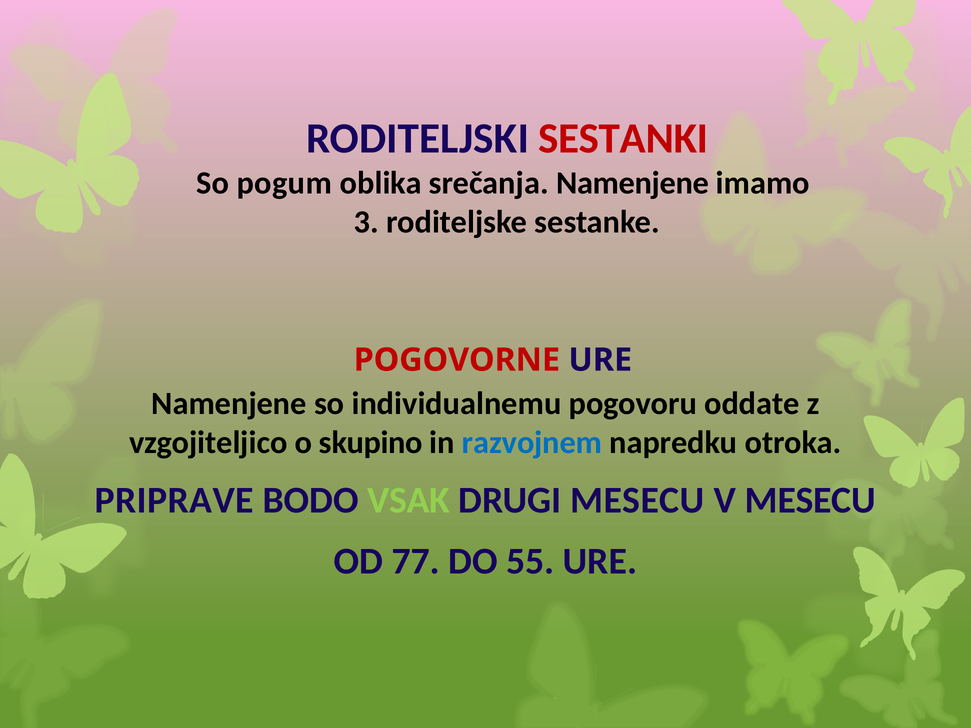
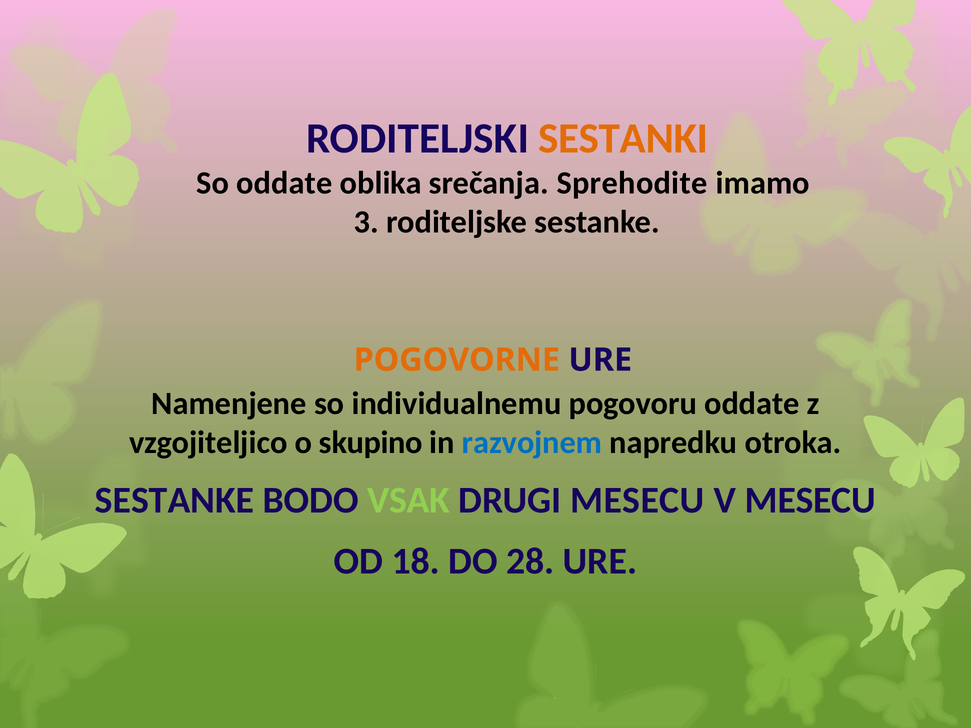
SESTANKI colour: red -> orange (623, 139)
So pogum: pogum -> oddate (284, 183)
srečanja Namenjene: Namenjene -> Sprehodite (632, 183)
POGOVORNE colour: red -> orange (457, 360)
PRIPRAVE: PRIPRAVE -> SESTANKE (175, 501)
77: 77 -> 18 (416, 562)
55: 55 -> 28 (530, 562)
